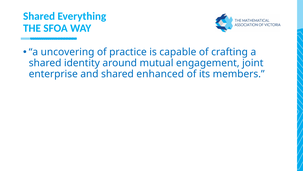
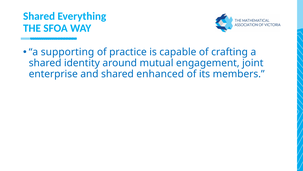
uncovering: uncovering -> supporting (67, 52)
